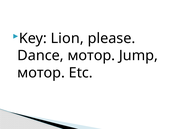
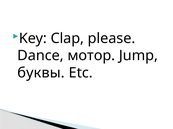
Lion: Lion -> Clap (67, 39)
мотор: мотор -> буквы (41, 73)
